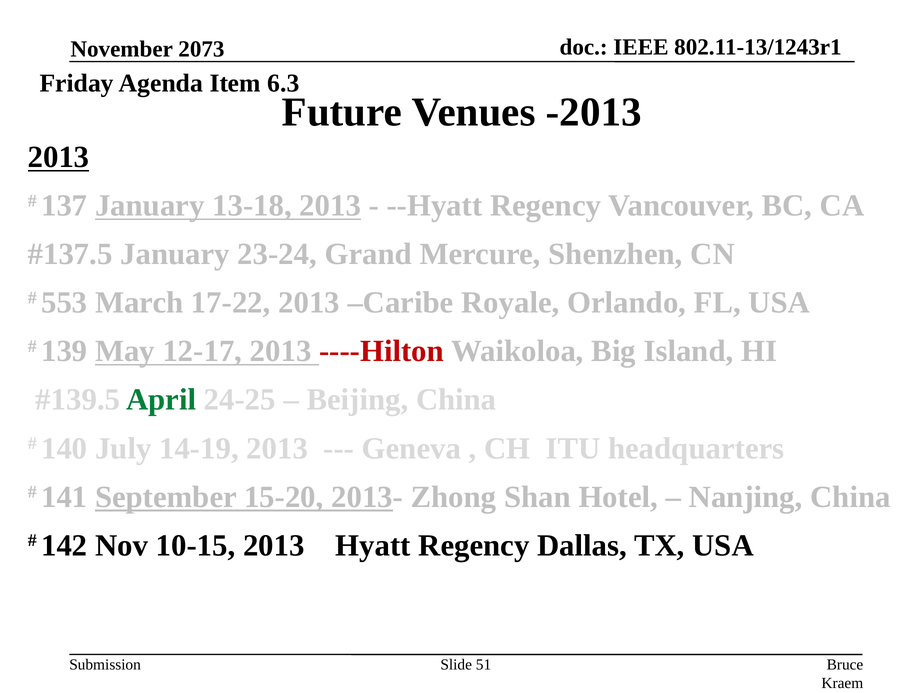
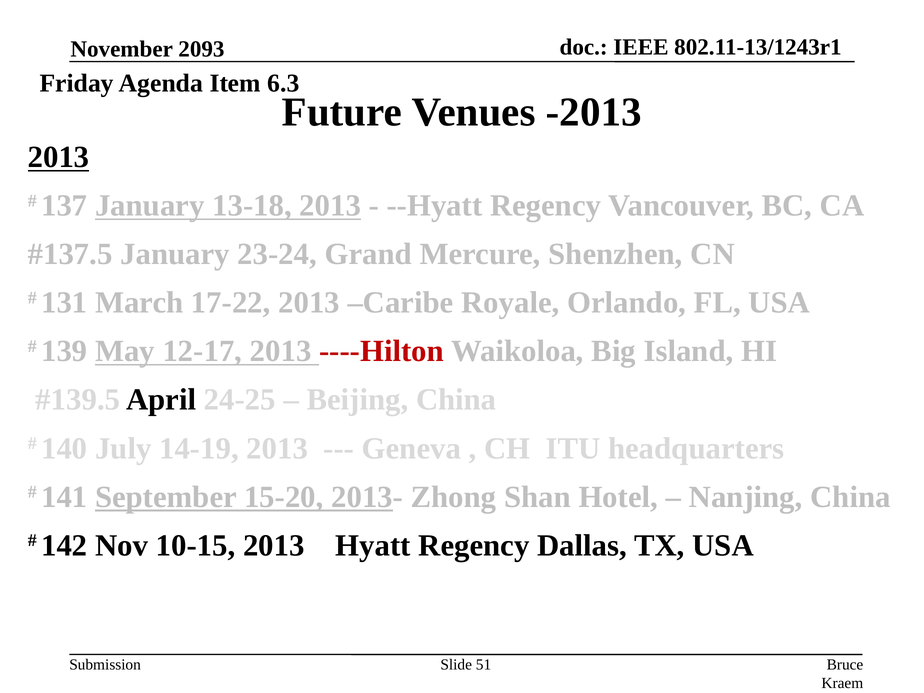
2073: 2073 -> 2093 (201, 49)
553: 553 -> 131 (64, 303)
April colour: green -> black (161, 400)
